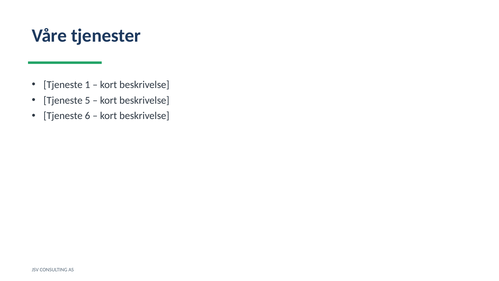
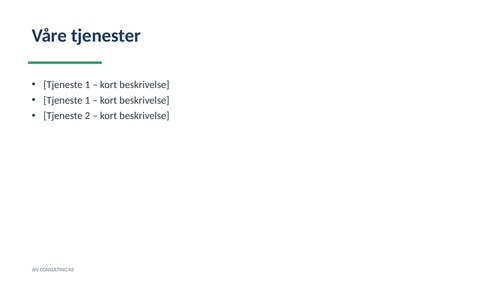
5: 5 -> 1 (87, 100)
6: 6 -> 2 (87, 116)
